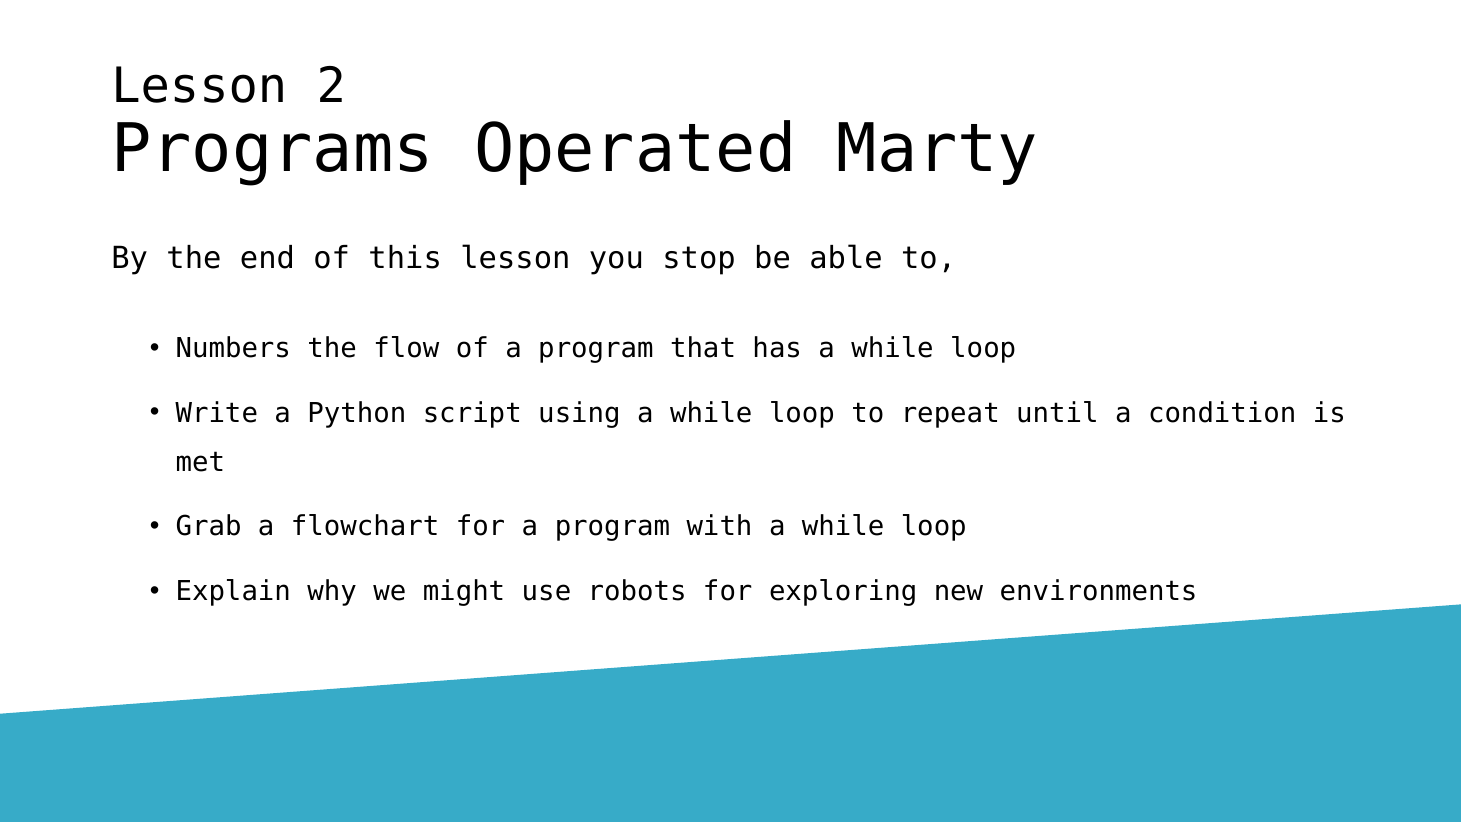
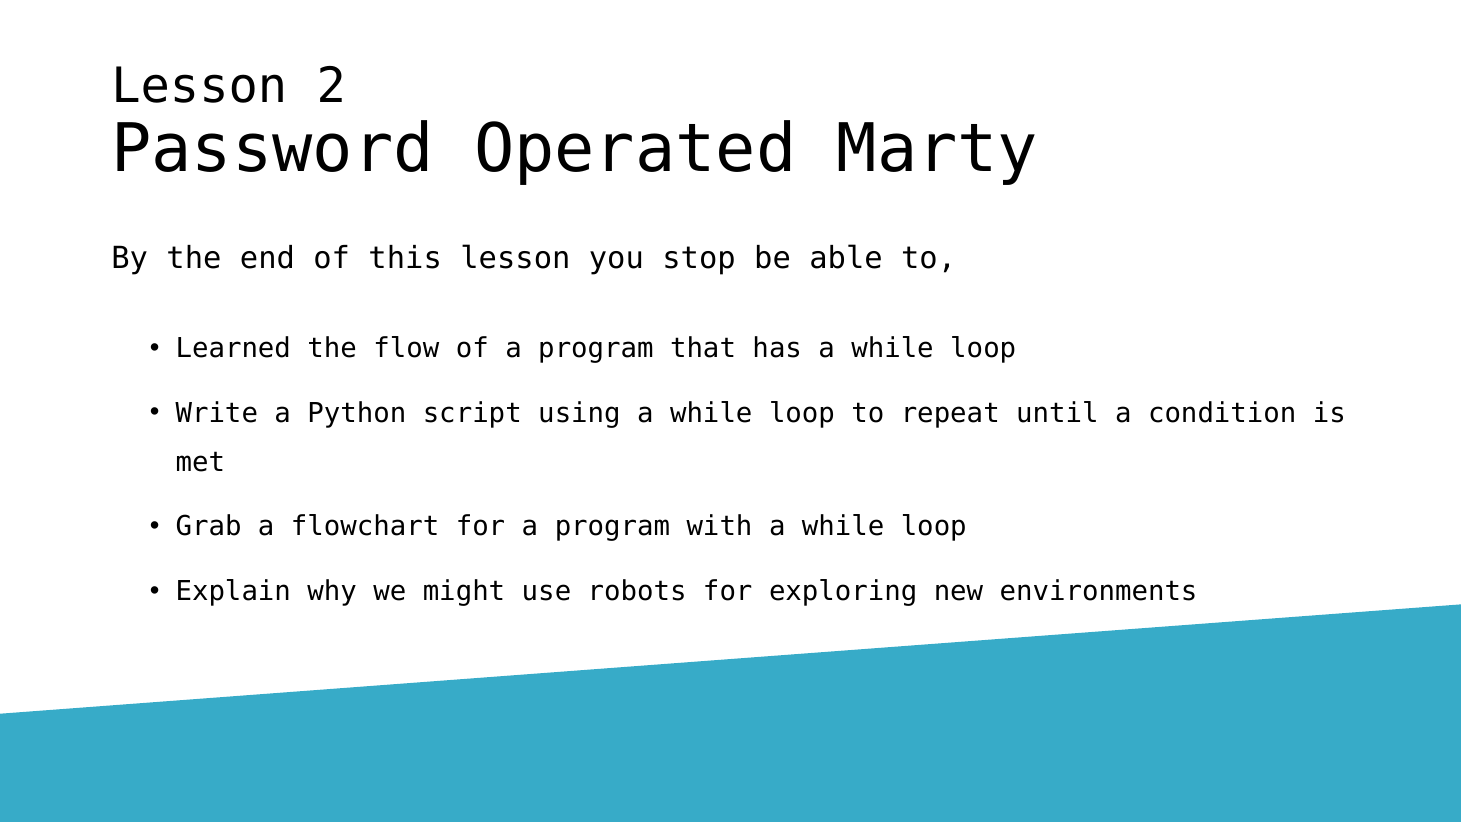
Programs: Programs -> Password (273, 149)
Numbers: Numbers -> Learned (233, 348)
